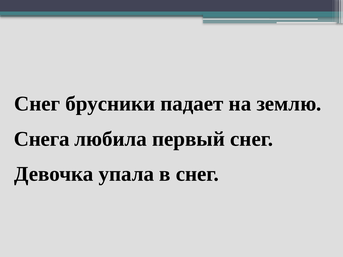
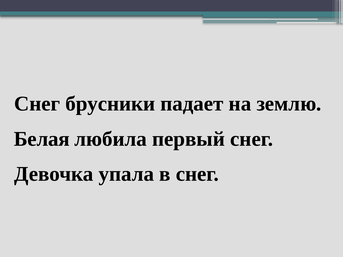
Снега: Снега -> Белая (42, 139)
